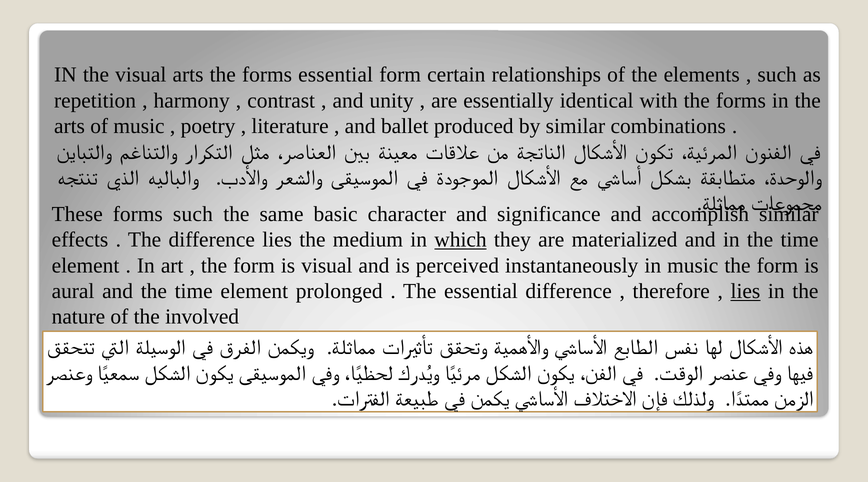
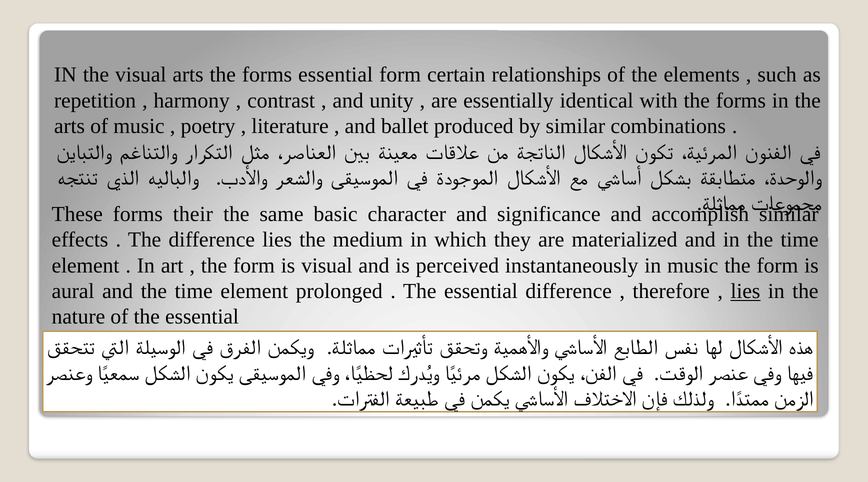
forms such: such -> their (193, 214)
which underline: present -> none (461, 240)
of the involved: involved -> essential (202, 317)
